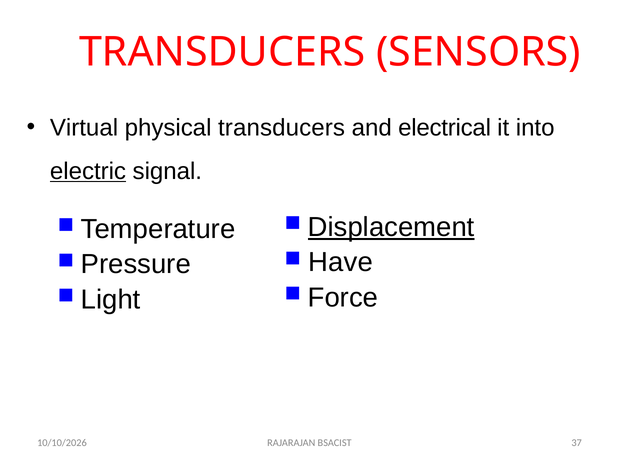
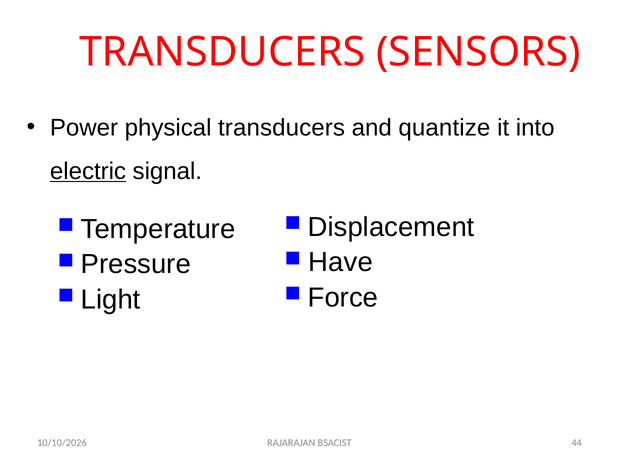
Virtual: Virtual -> Power (84, 128)
electrical: electrical -> quantize (444, 128)
Displacement underline: present -> none (391, 227)
37: 37 -> 44 (577, 443)
